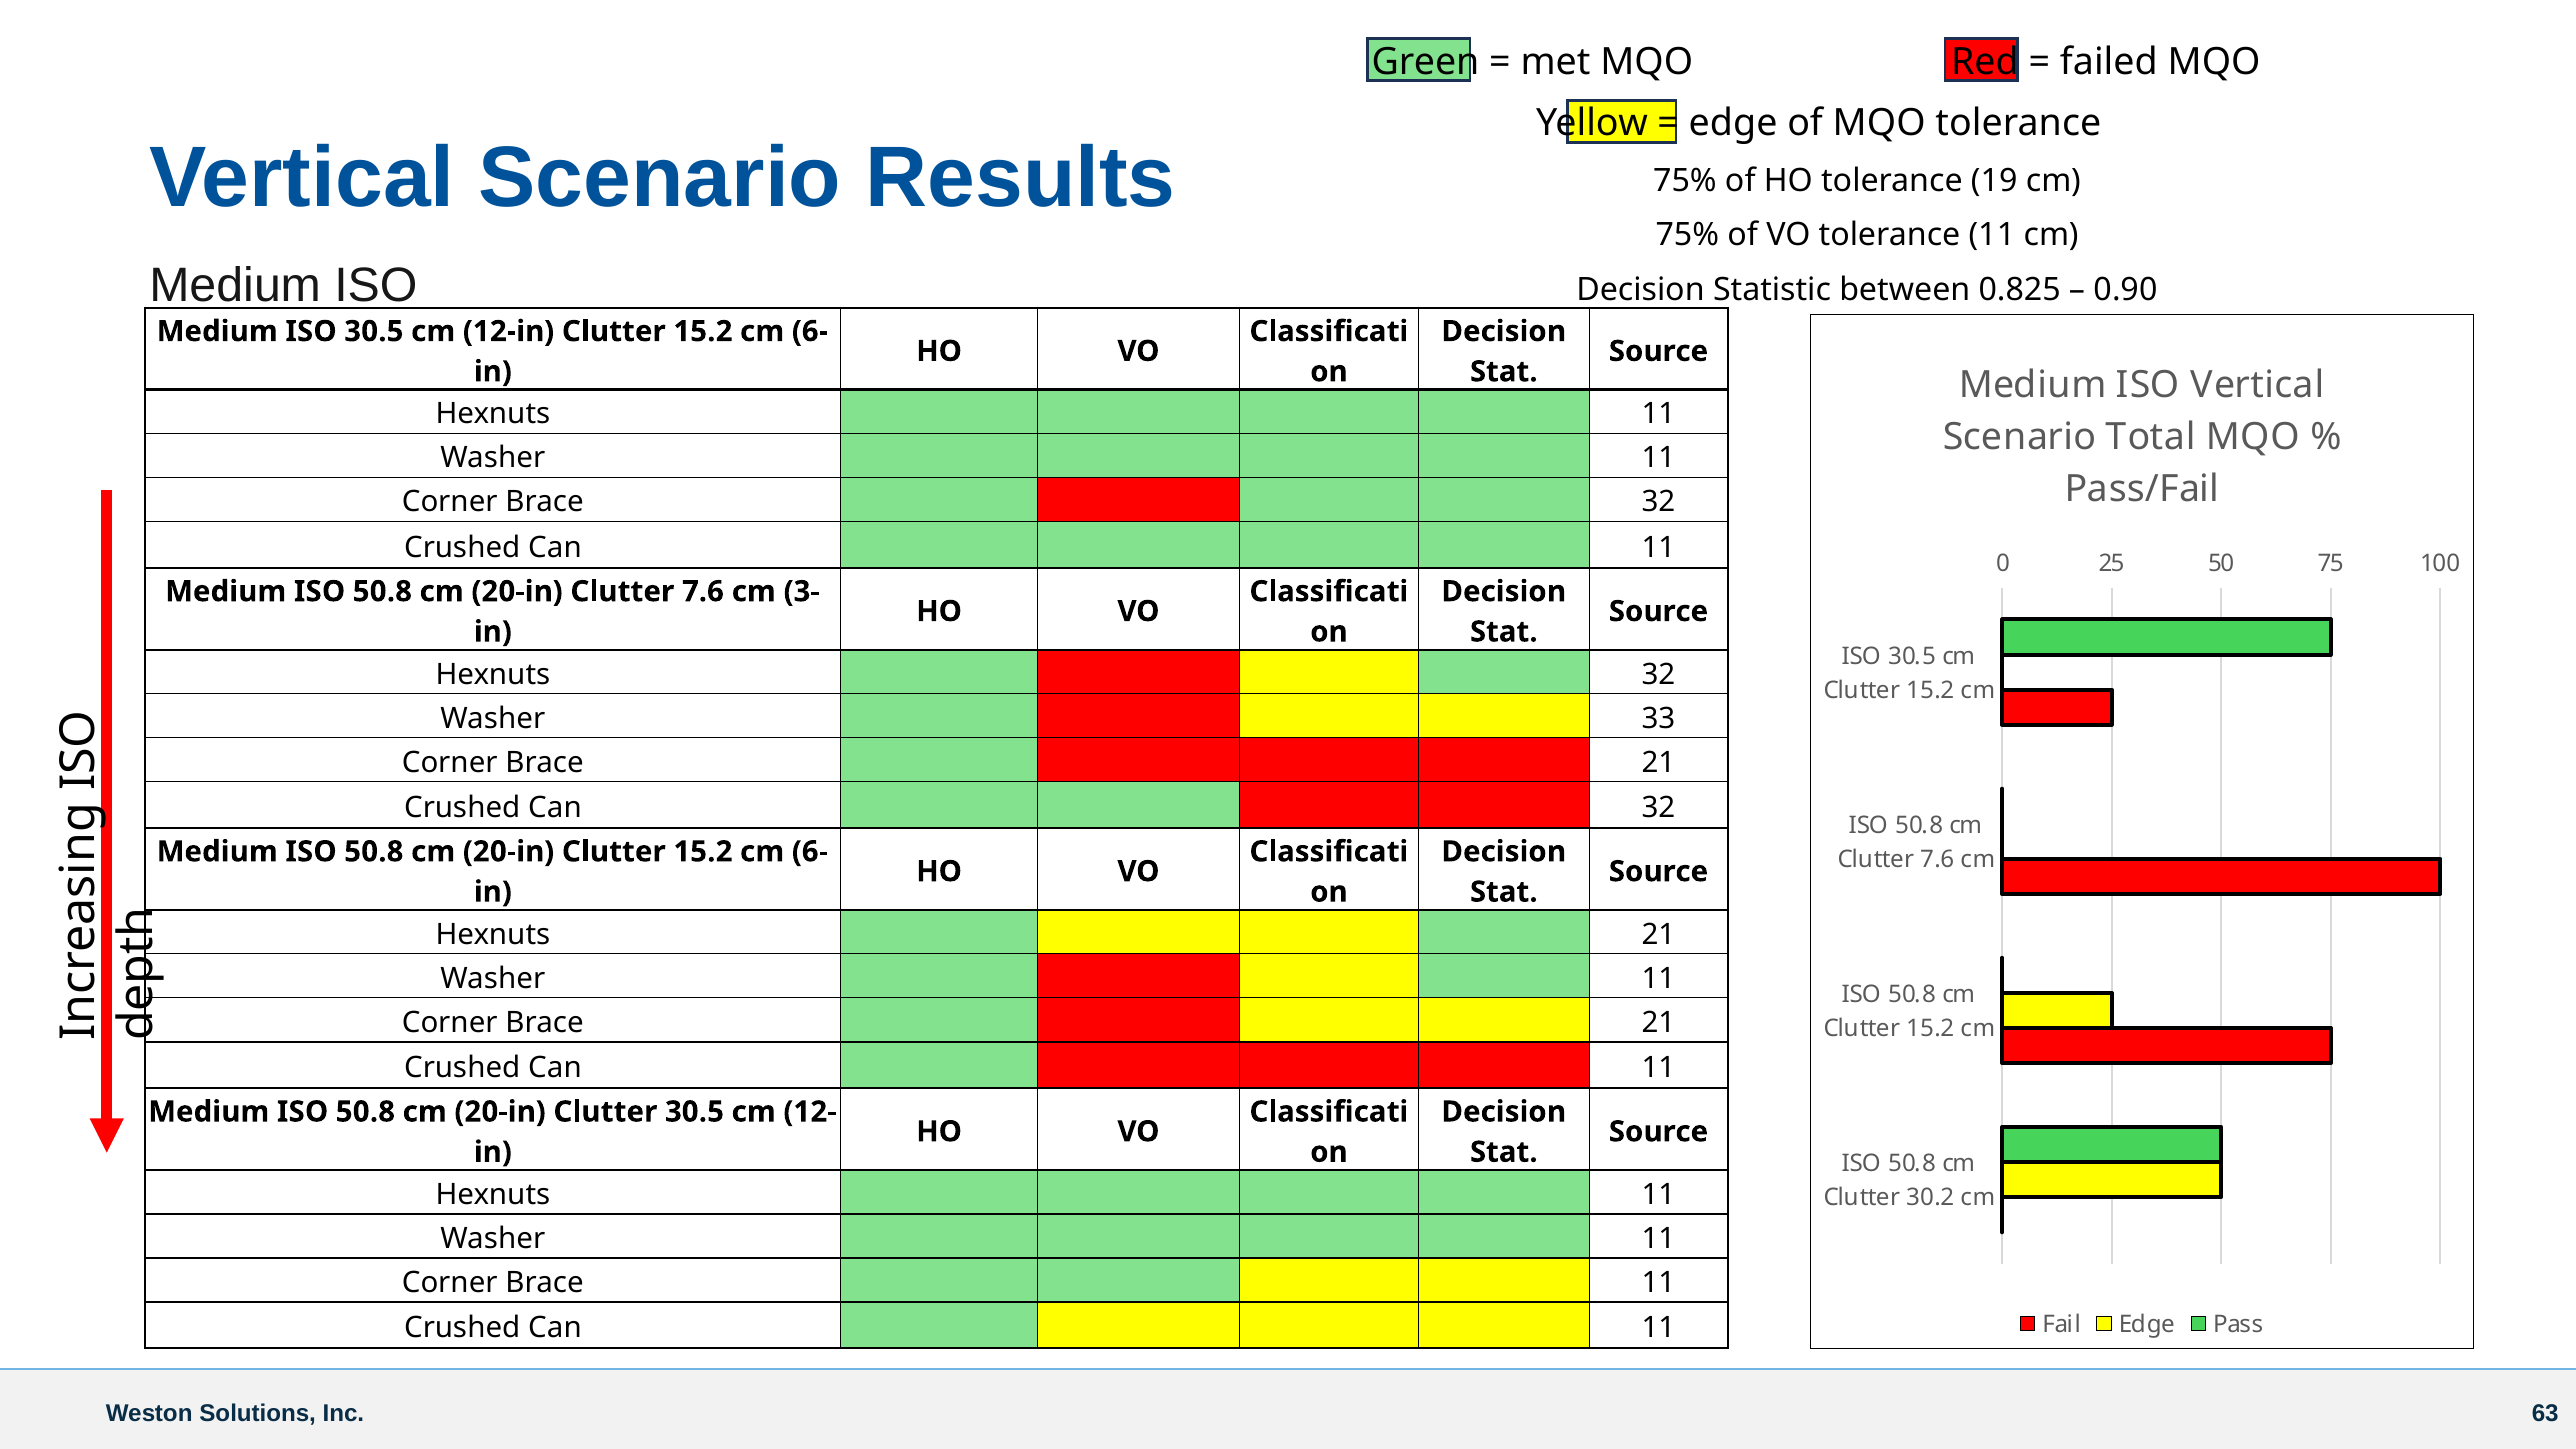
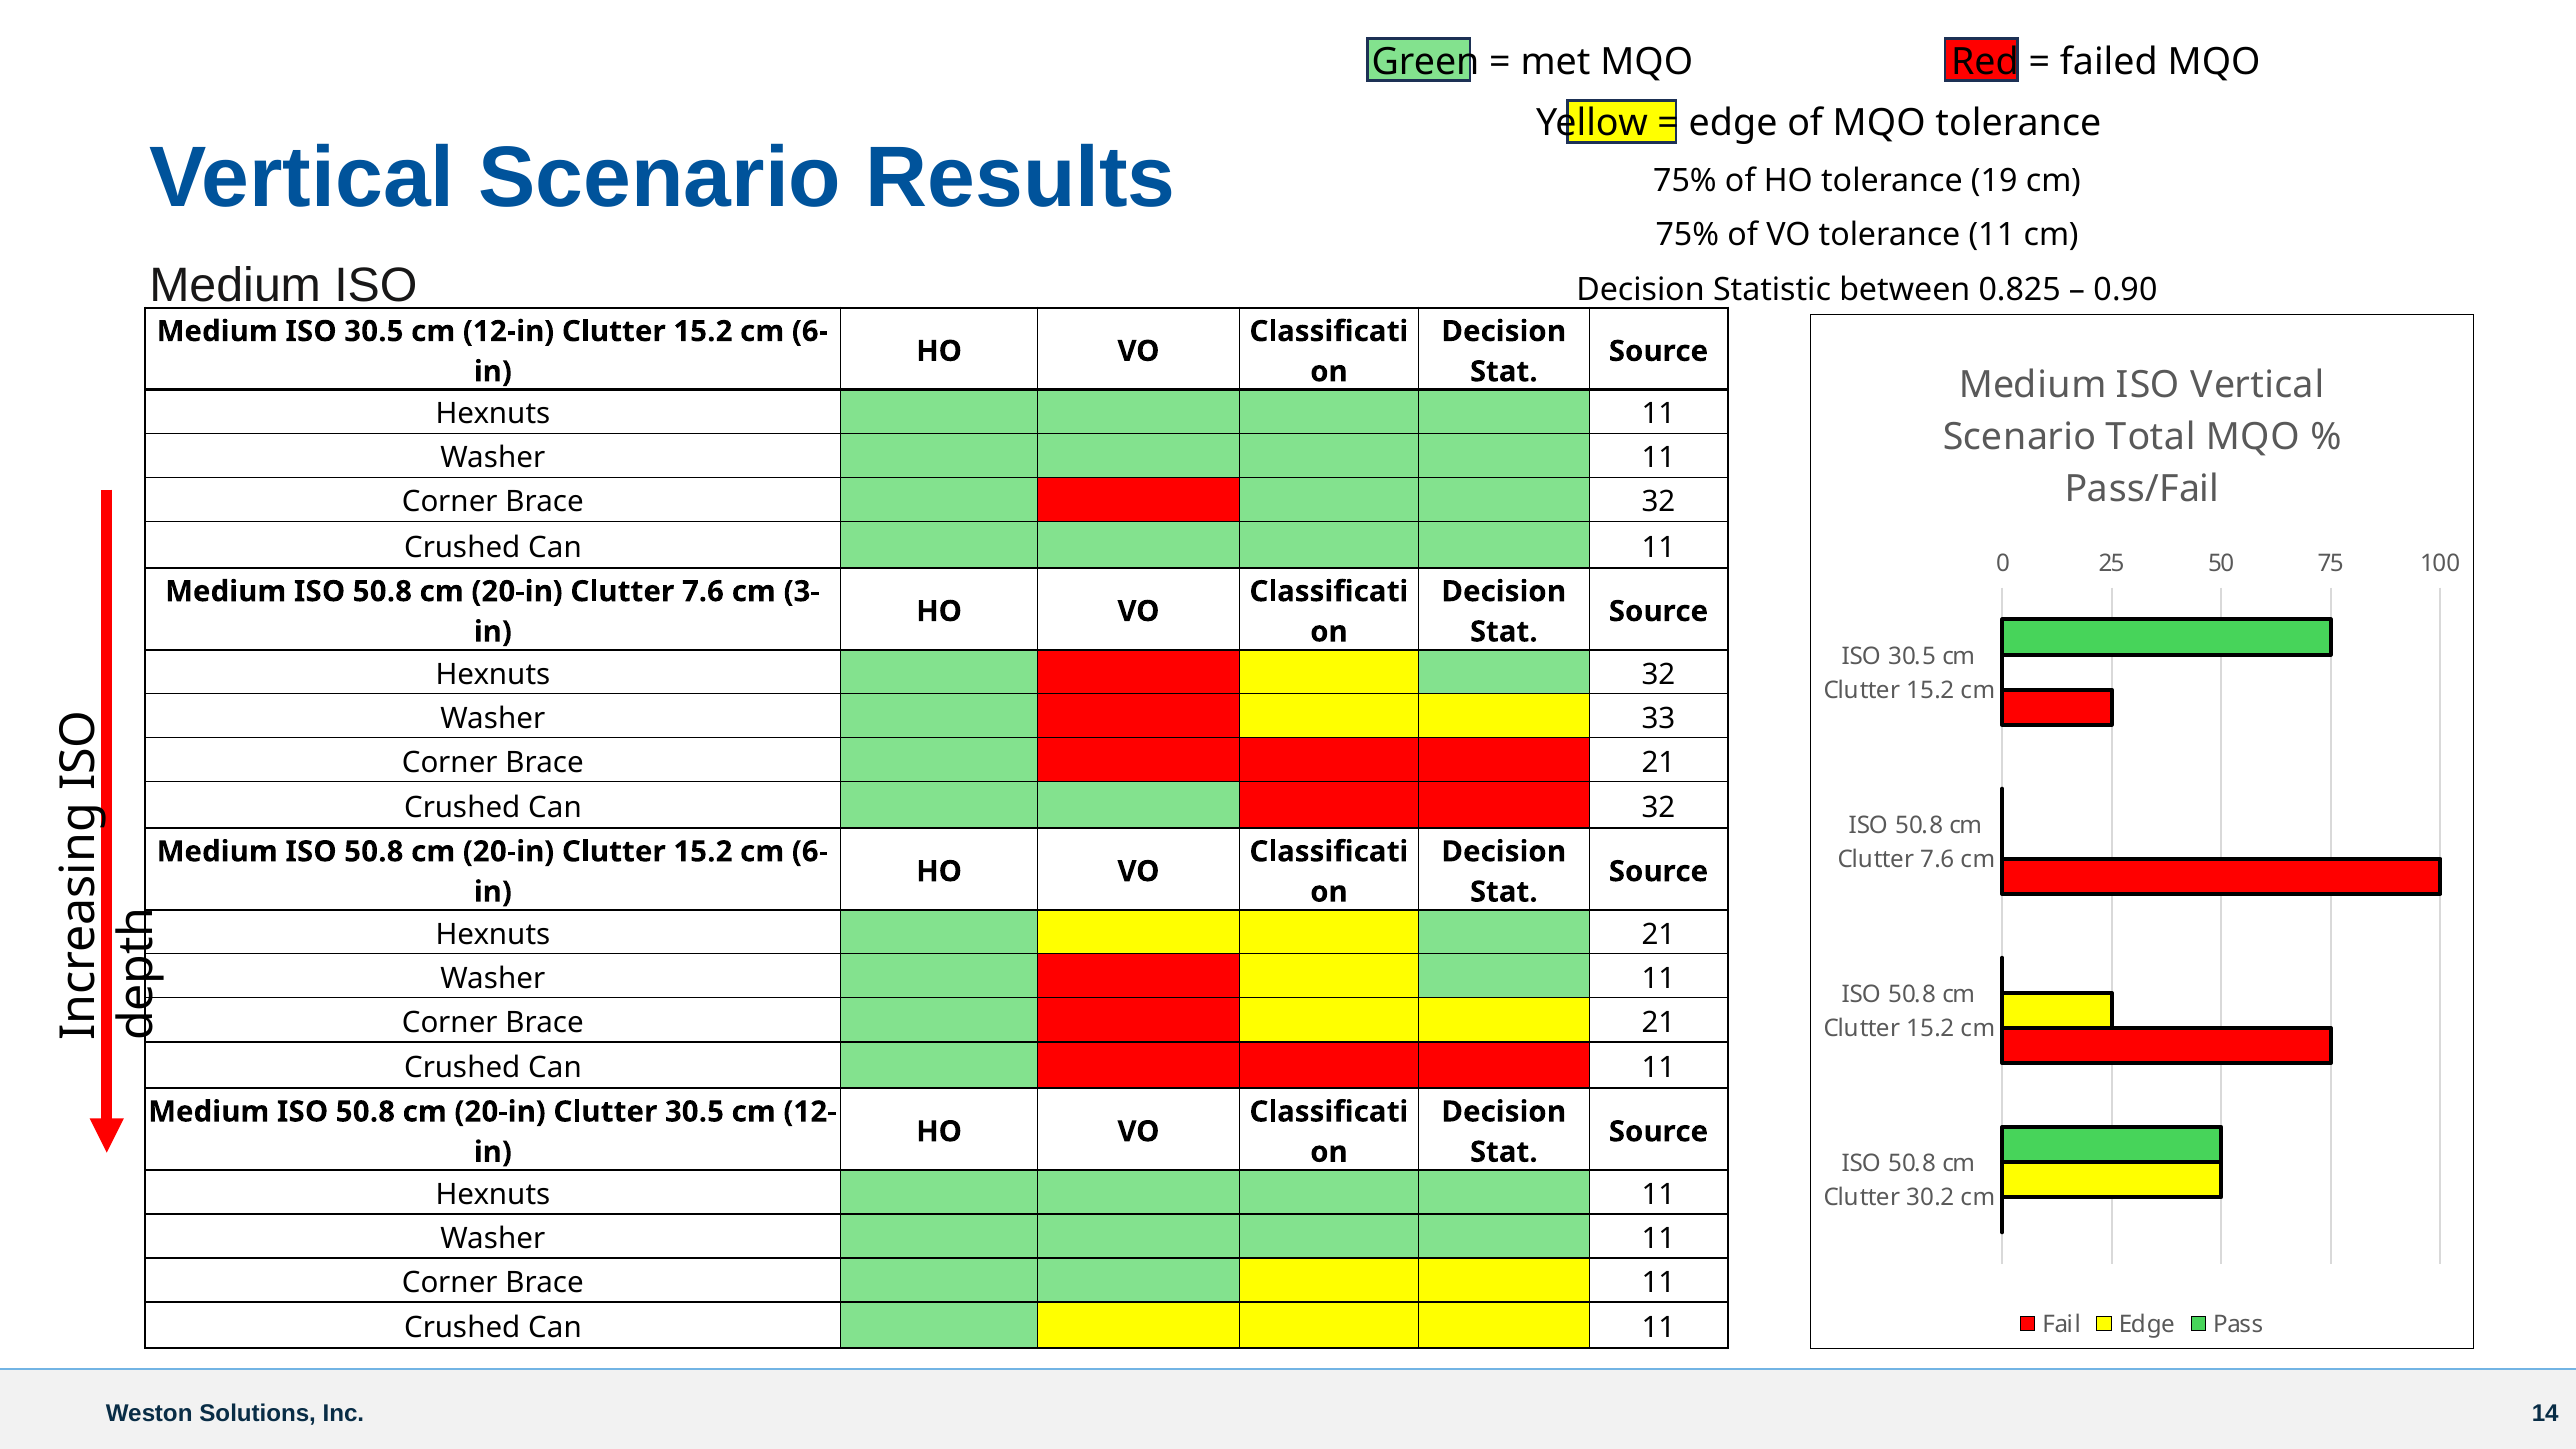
63: 63 -> 14 (2545, 1413)
